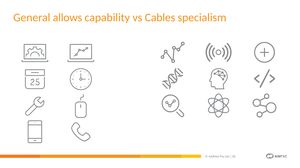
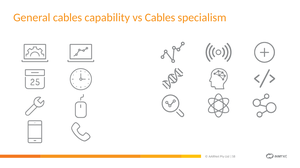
General allows: allows -> cables (67, 18)
